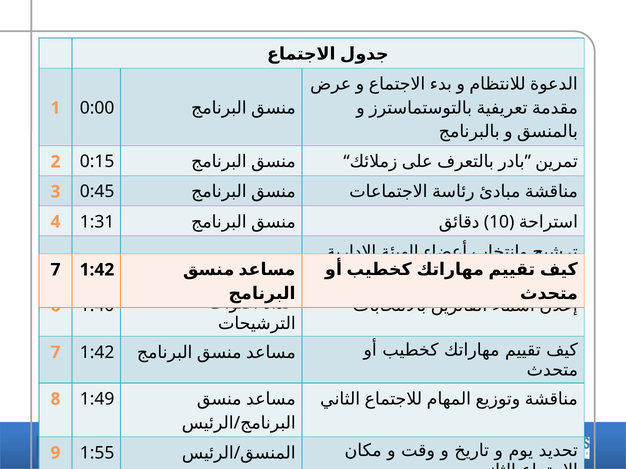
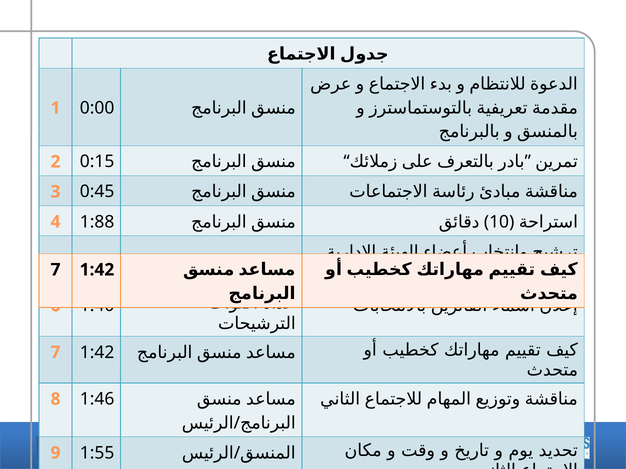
1:31: 1:31 -> 1:88 (97, 222)
1:49: 1:49 -> 1:46 (97, 399)
